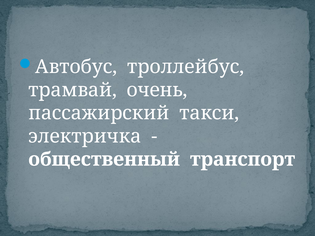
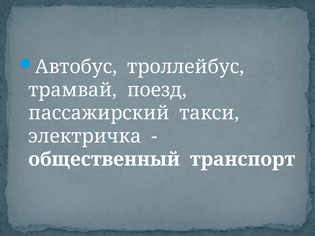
очень: очень -> поезд (157, 90)
